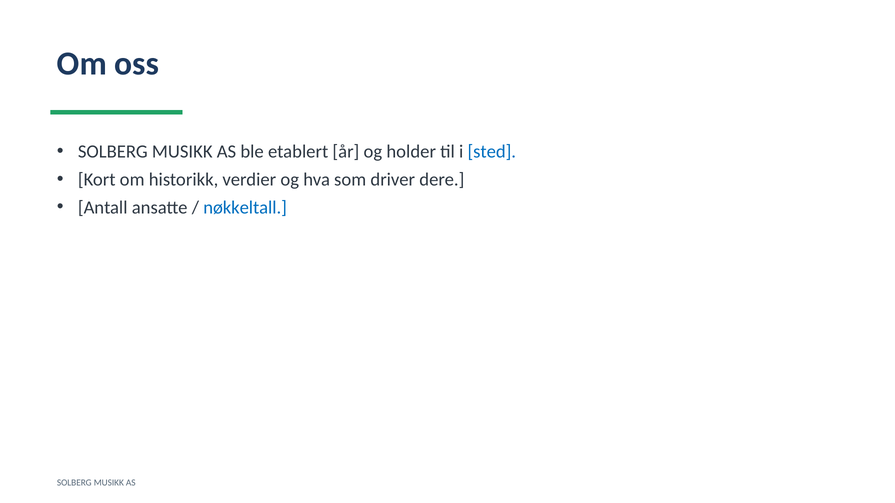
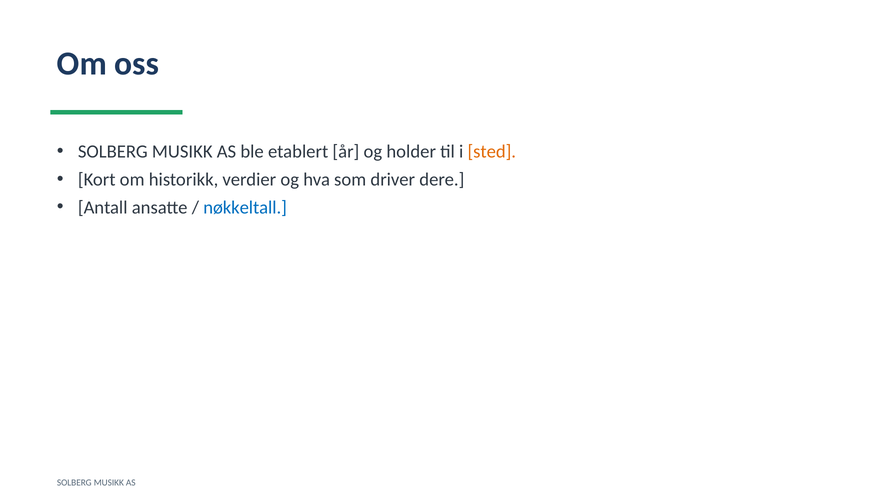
sted colour: blue -> orange (492, 152)
